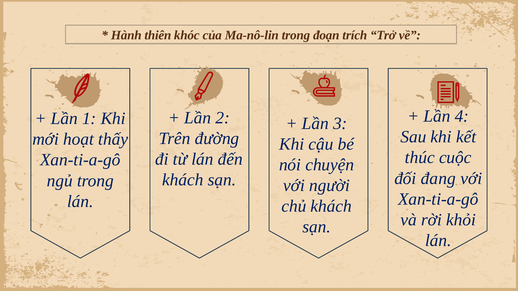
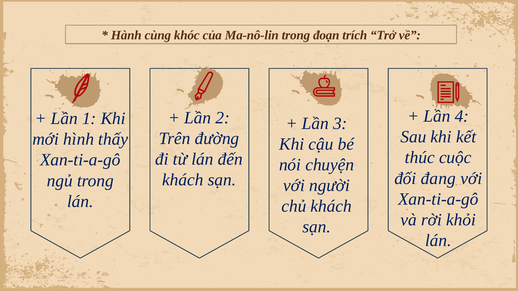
thiên: thiên -> cùng (158, 35)
hoạt: hoạt -> hình (79, 139)
